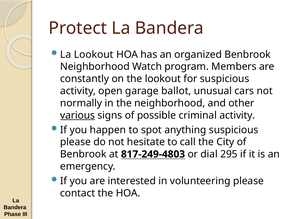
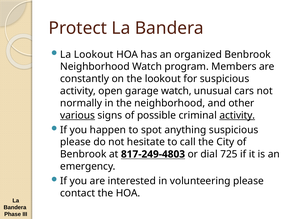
garage ballot: ballot -> watch (176, 91)
activity underline: none -> present (237, 115)
295: 295 -> 725 (229, 154)
